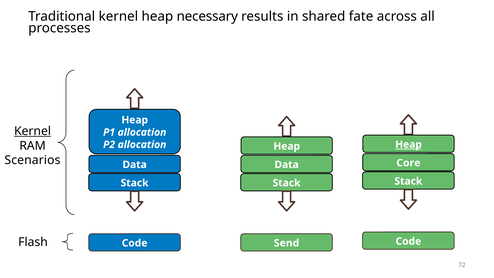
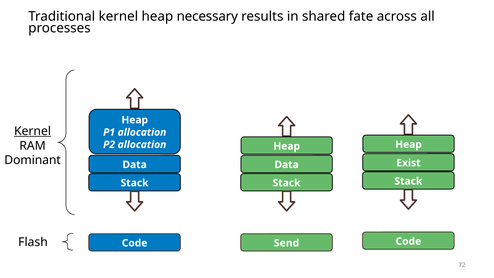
Heap underline: present -> none (409, 144)
Scenarios: Scenarios -> Dominant (33, 160)
Core: Core -> Exist (408, 163)
